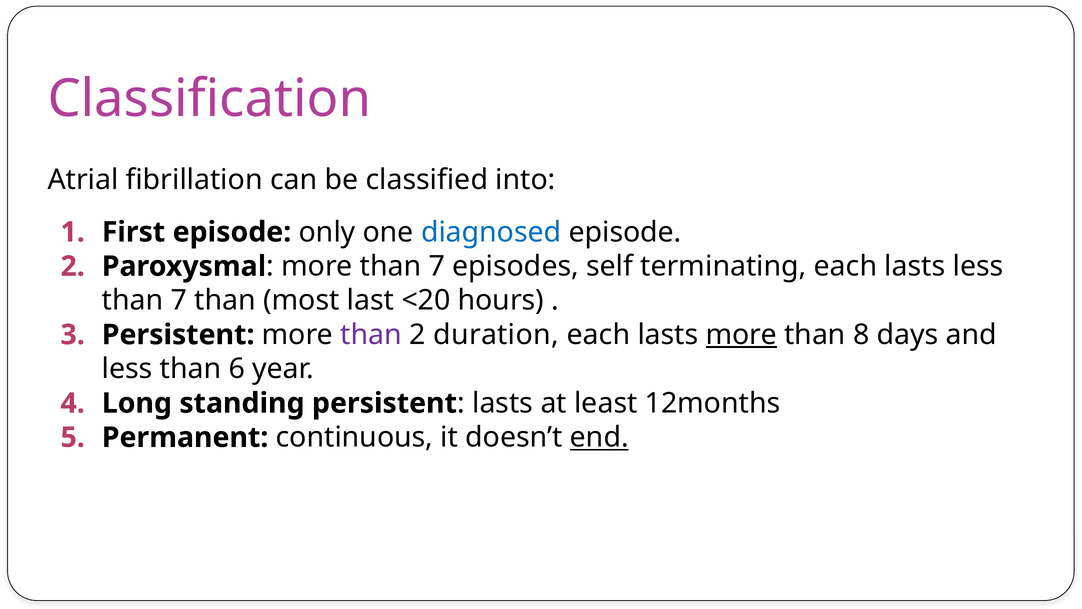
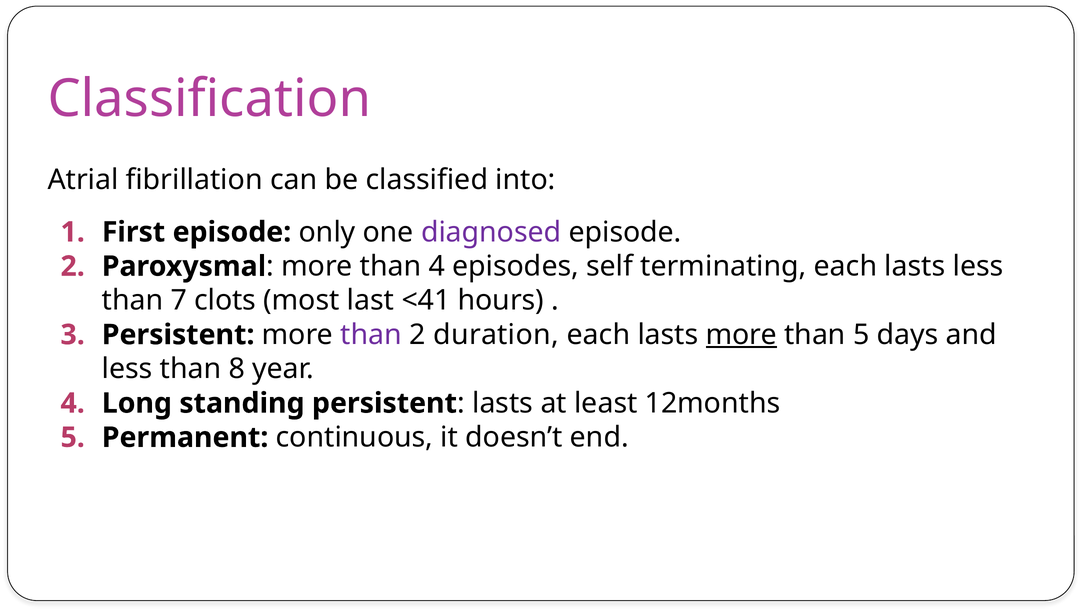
diagnosed colour: blue -> purple (491, 232)
more than 7: 7 -> 4 (437, 266)
7 than: than -> clots (225, 300)
<20: <20 -> <41 (426, 300)
than 8: 8 -> 5 (861, 335)
6: 6 -> 8 (237, 369)
end underline: present -> none (599, 437)
